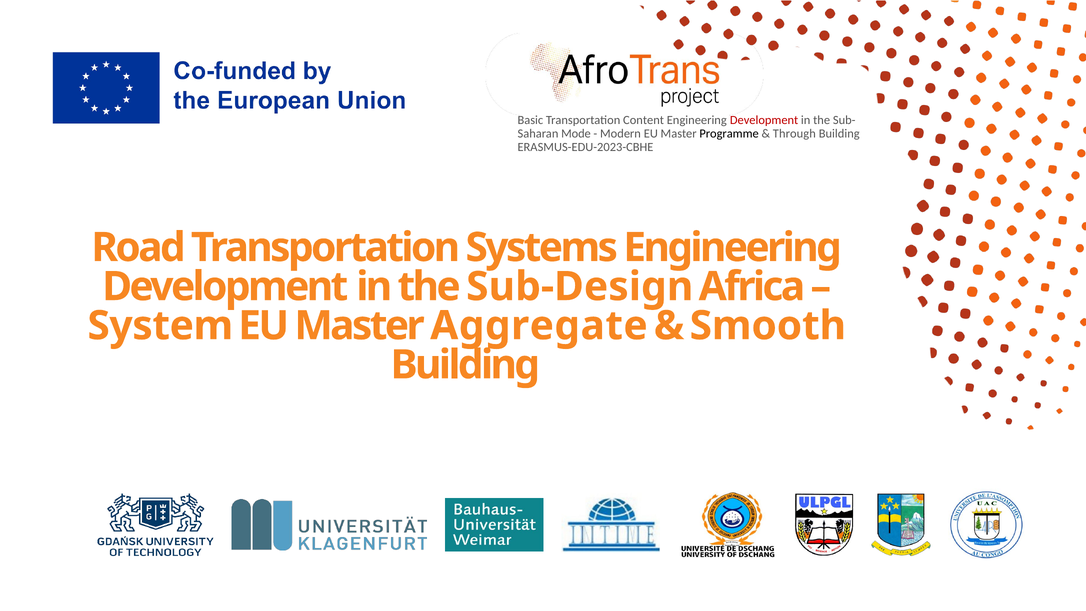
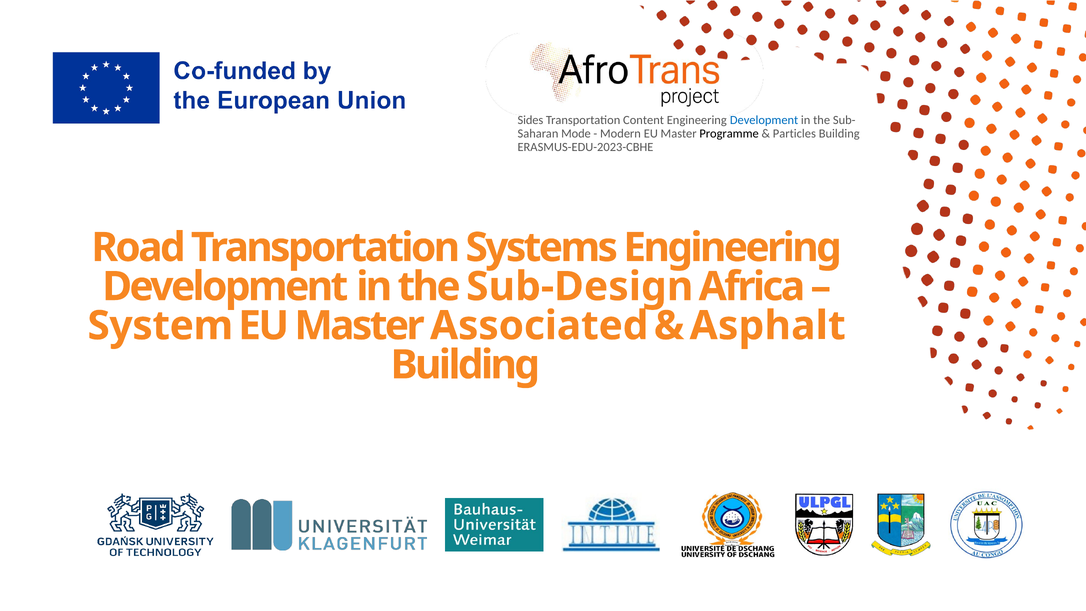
Basic: Basic -> Sides (530, 120)
Development colour: red -> blue (764, 120)
Through: Through -> Particles (794, 133)
Aggregate: Aggregate -> Associated (539, 326)
Smooth: Smooth -> Asphalt (768, 326)
